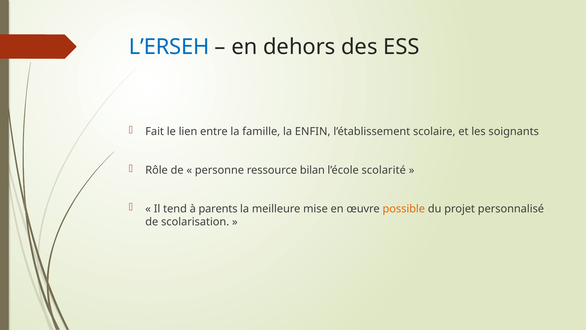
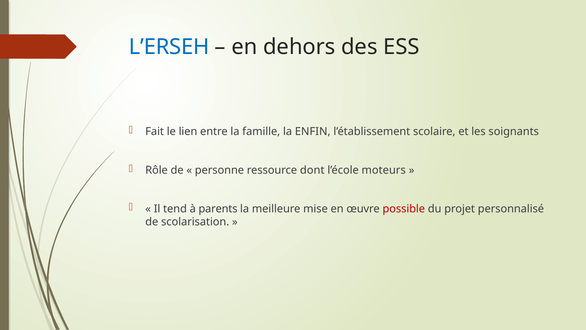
bilan: bilan -> dont (312, 170)
scolarité: scolarité -> moteurs (384, 170)
possible colour: orange -> red (404, 209)
